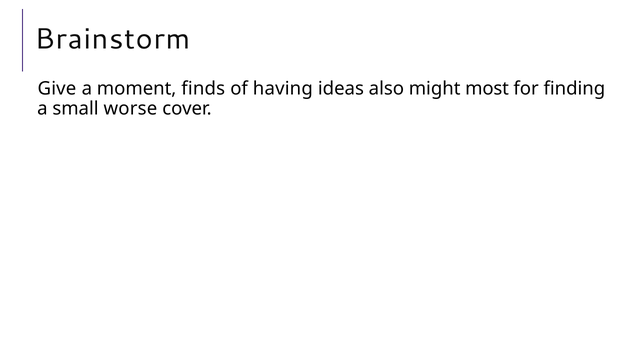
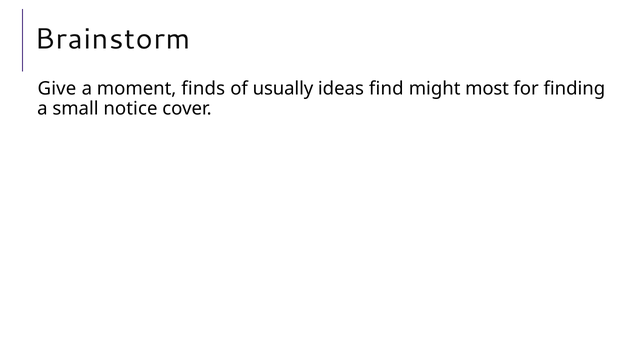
having: having -> usually (283, 89)
also: also -> find (386, 89)
worse: worse -> notice (130, 109)
